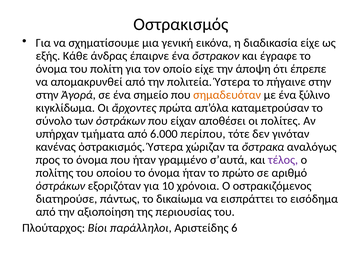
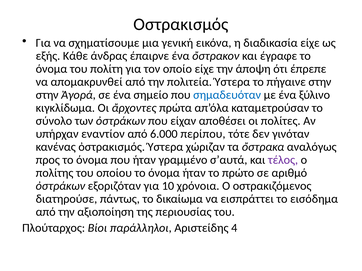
σημαδευόταν colour: orange -> blue (227, 95)
τμήματα: τμήματα -> εναντίον (103, 134)
6: 6 -> 4 (234, 228)
